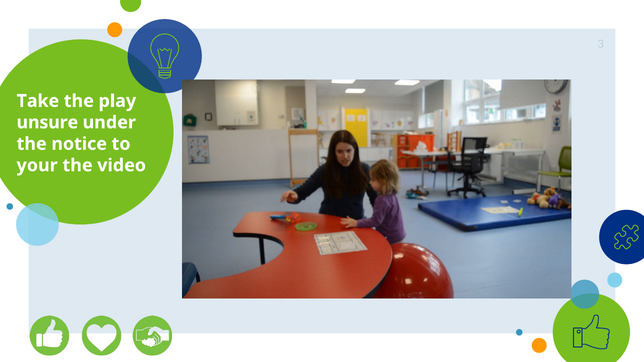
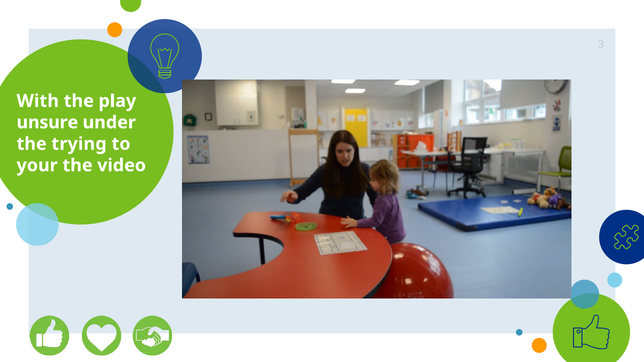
Take: Take -> With (38, 101)
notice: notice -> trying (79, 144)
